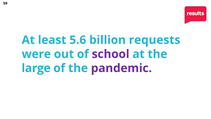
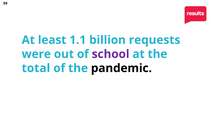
5.6: 5.6 -> 1.1 (78, 40)
large: large -> total (36, 68)
pandemic colour: purple -> black (121, 68)
